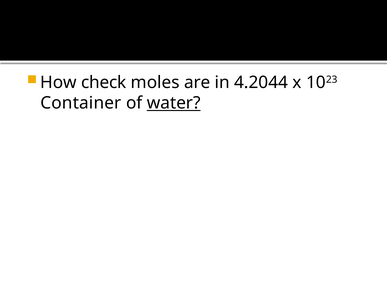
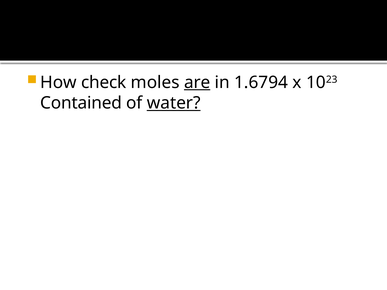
are underline: none -> present (197, 82)
4.2044: 4.2044 -> 1.6794 (261, 82)
Container: Container -> Contained (81, 103)
